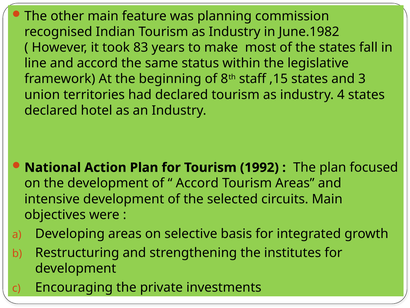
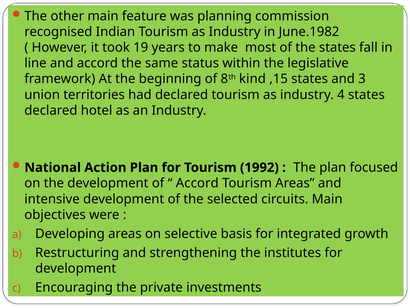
83: 83 -> 19 (141, 47)
staff: staff -> kind (252, 79)
